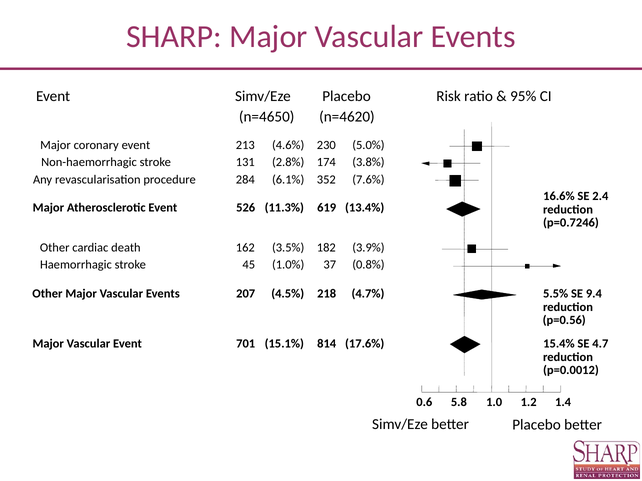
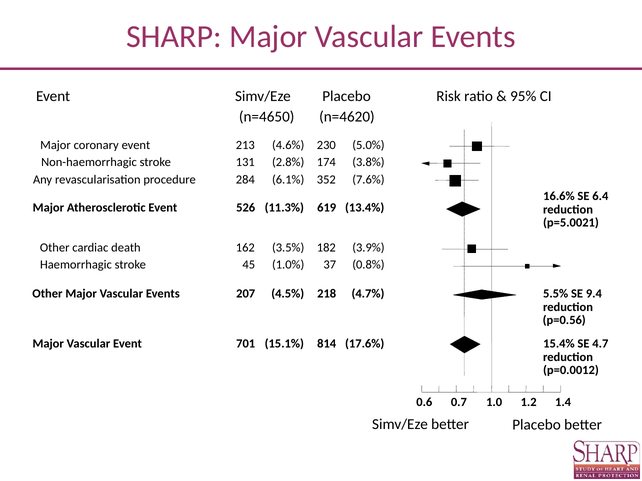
2.4: 2.4 -> 6.4 (600, 196)
p=0.7246: p=0.7246 -> p=5.0021 (571, 223)
5.8: 5.8 -> 0.7 (459, 402)
